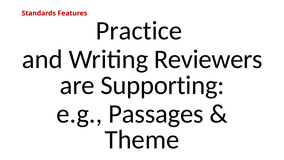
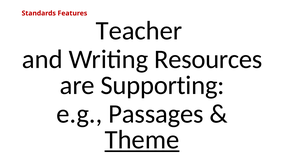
Practice: Practice -> Teacher (139, 31)
Reviewers: Reviewers -> Resources (208, 59)
Theme underline: none -> present (142, 140)
